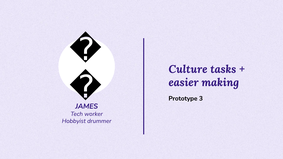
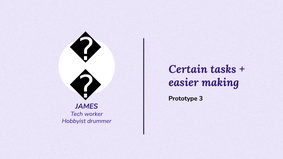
Culture: Culture -> Certain (188, 69)
